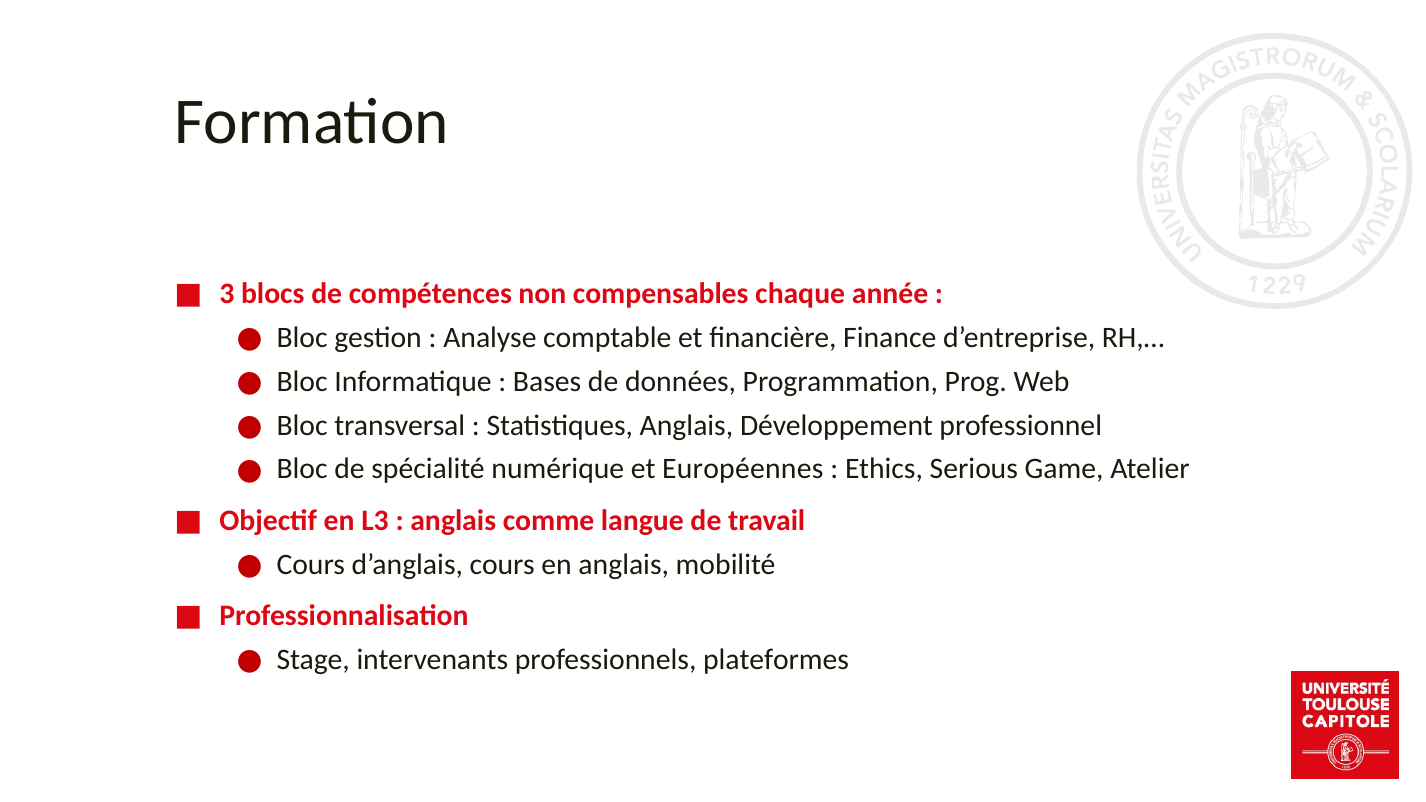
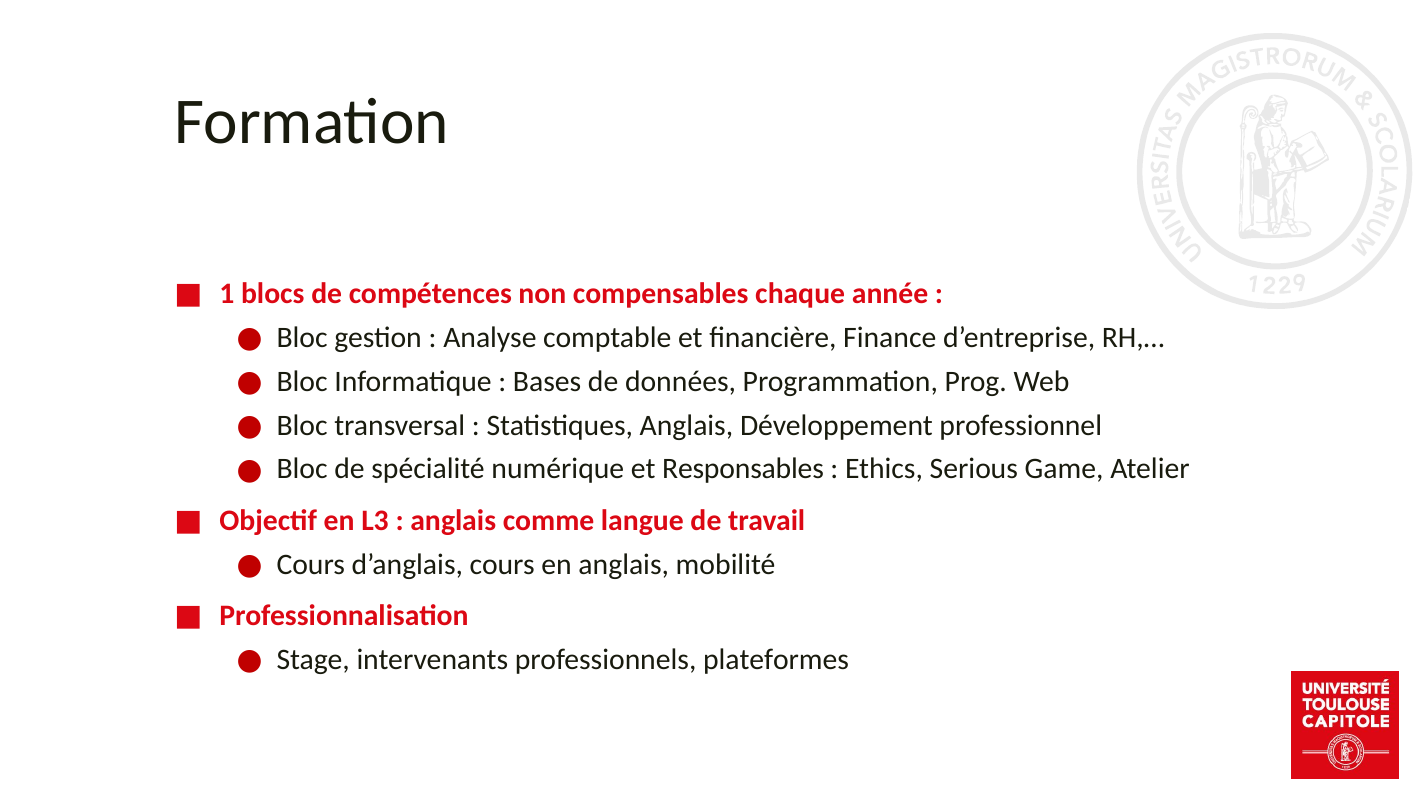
3: 3 -> 1 (227, 294)
Européennes: Européennes -> Responsables (743, 469)
